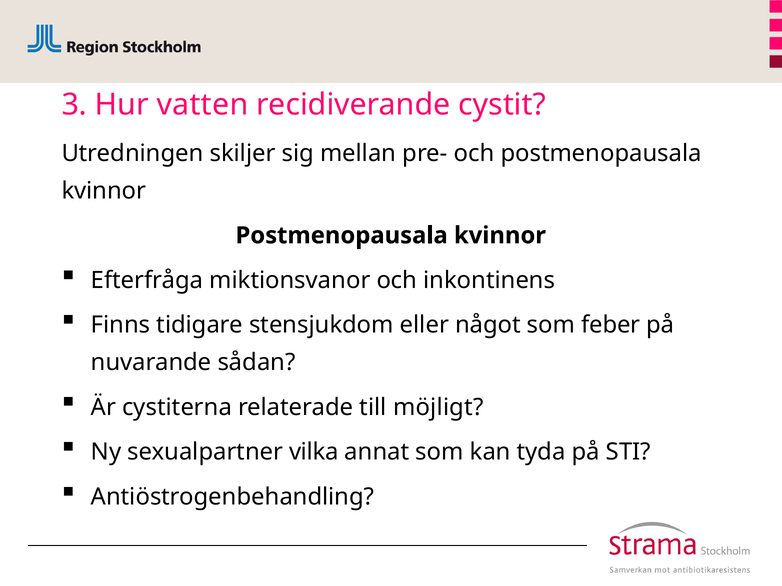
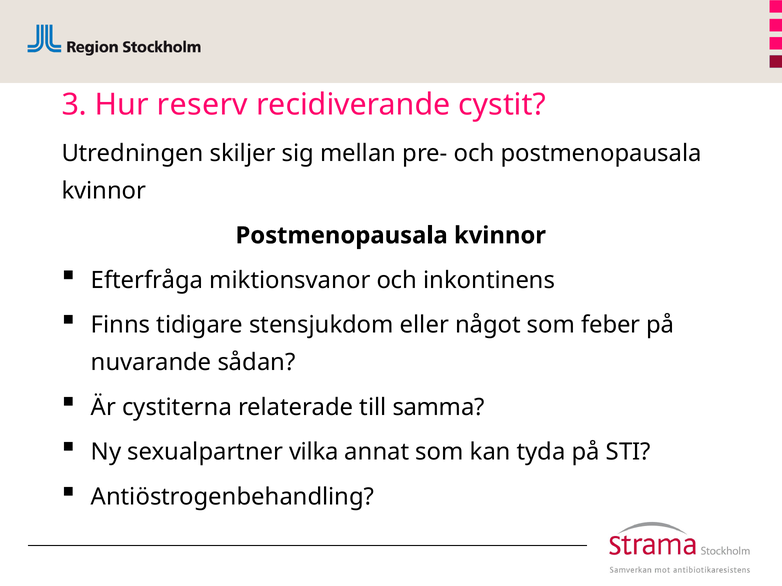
vatten: vatten -> reserv (202, 105)
möjligt: möjligt -> samma (439, 407)
